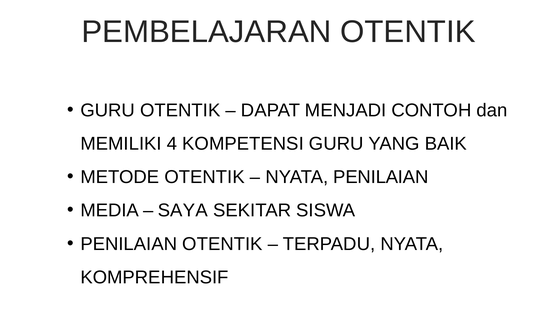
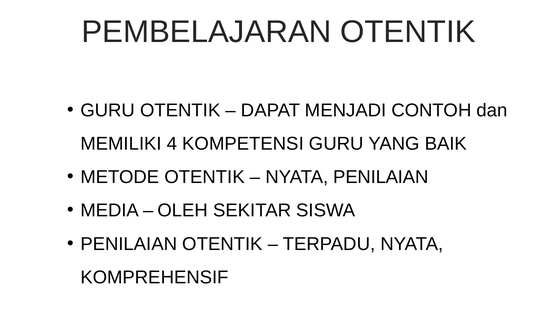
SAYA: SAYA -> OLEH (183, 210)
